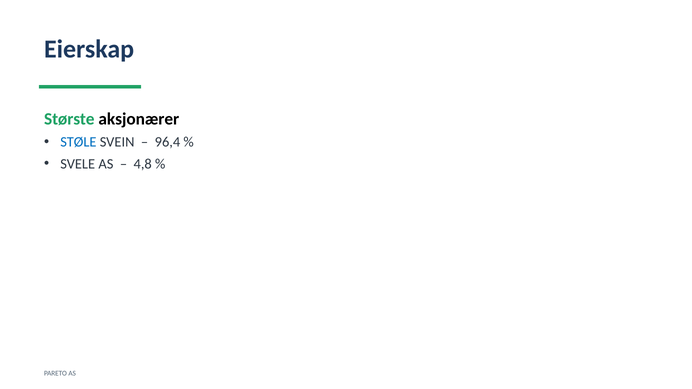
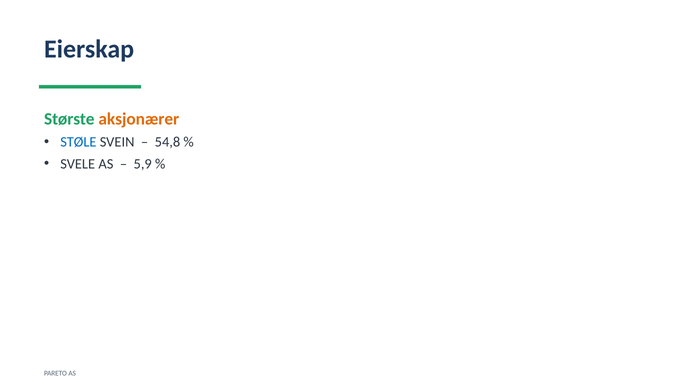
aksjonærer colour: black -> orange (139, 119)
96,4: 96,4 -> 54,8 (167, 142)
4,8: 4,8 -> 5,9 (143, 164)
